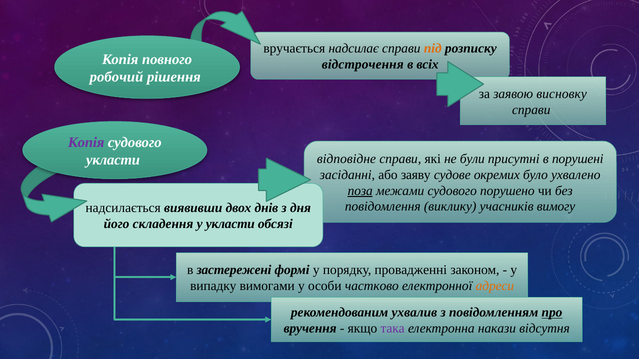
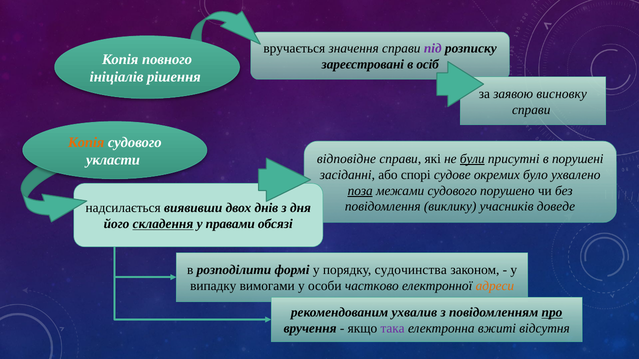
надсилає: надсилає -> значення (354, 49)
під colour: orange -> purple (433, 49)
відстрочення: відстрочення -> зареєстровані (363, 65)
всіх: всіх -> осіб (428, 65)
робочий: робочий -> ініціалів (117, 77)
Копія colour: purple -> orange (86, 143)
були underline: none -> present (472, 159)
заяву: заяву -> спорі (416, 175)
вимогу: вимогу -> доведе (556, 207)
складення underline: none -> present (163, 224)
у укласти: укласти -> правами (230, 224)
застережені: застережені -> розподілити (234, 270)
провадженні: провадженні -> судочинства (411, 270)
накази: накази -> вжиті (497, 329)
